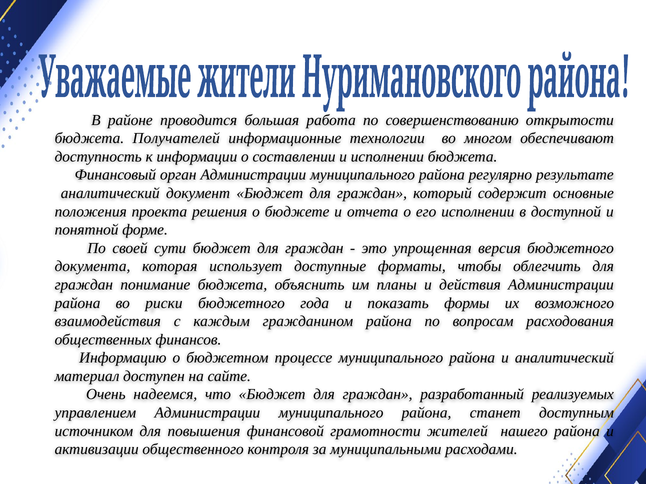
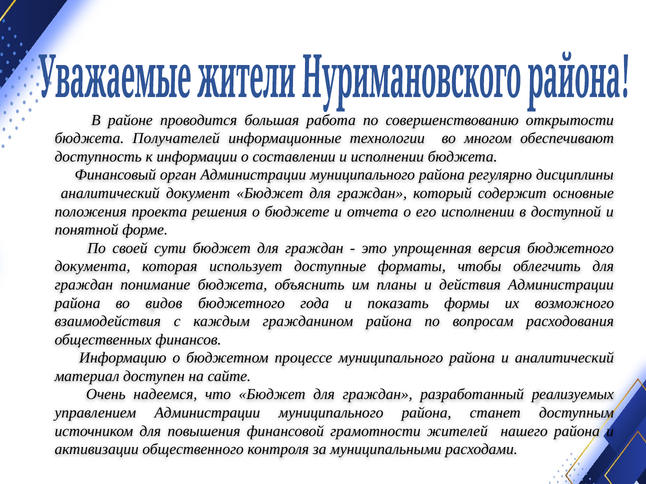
результате: результате -> дисциплины (575, 175)
риски: риски -> видов (164, 303)
